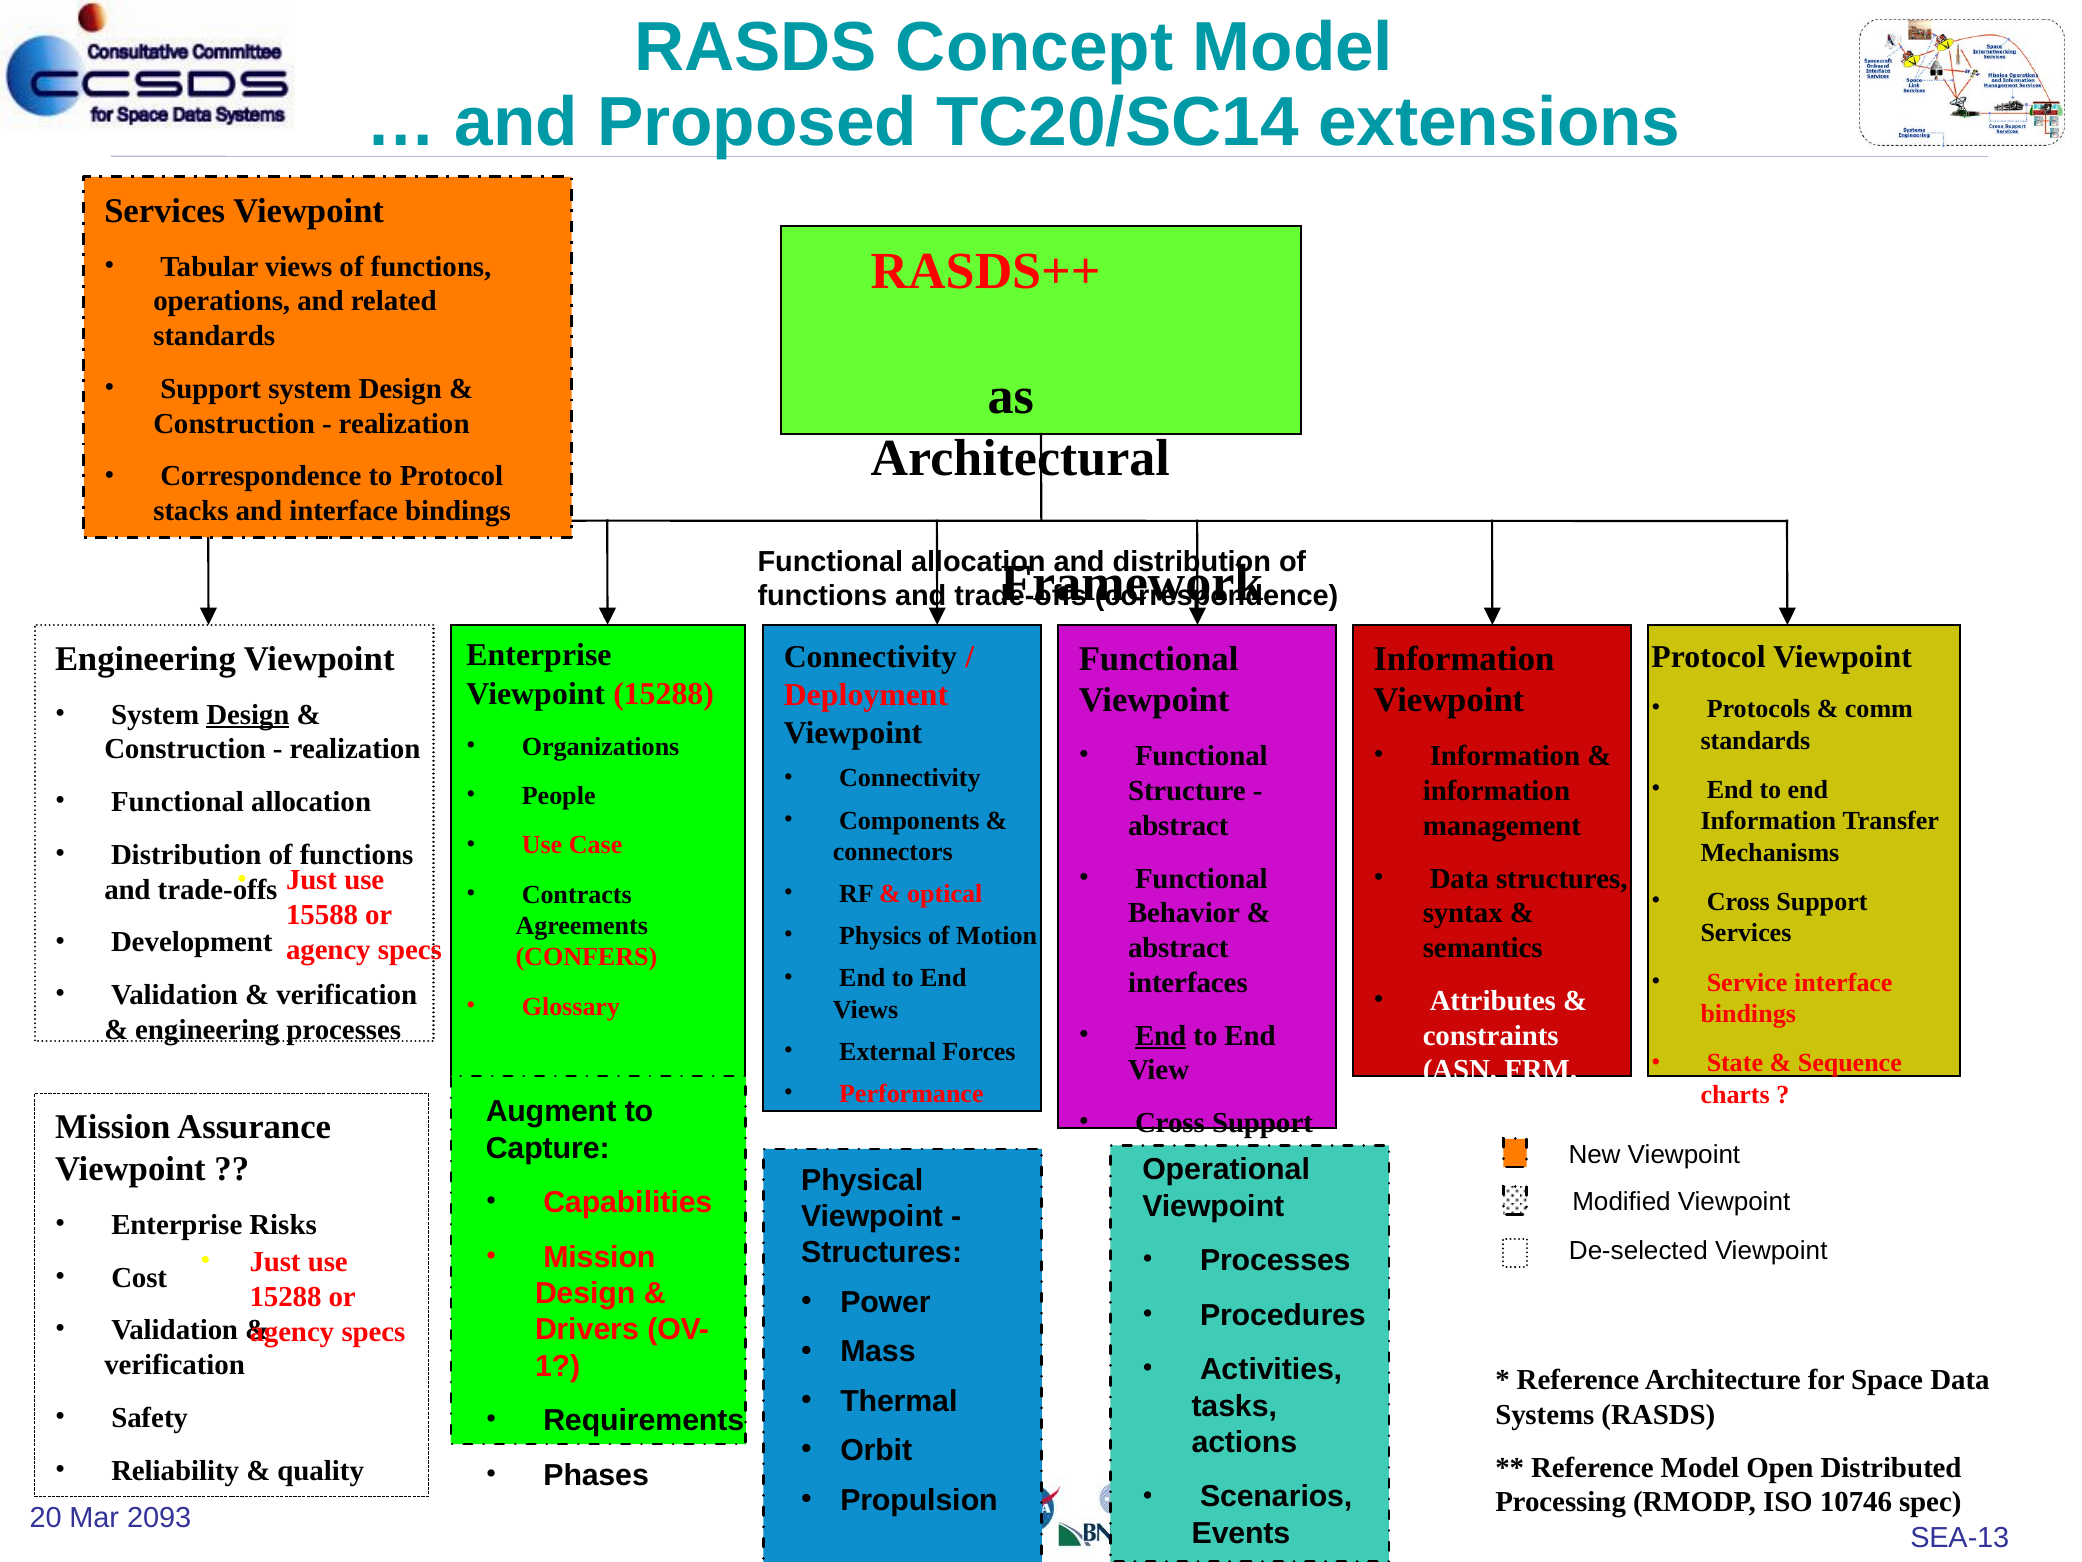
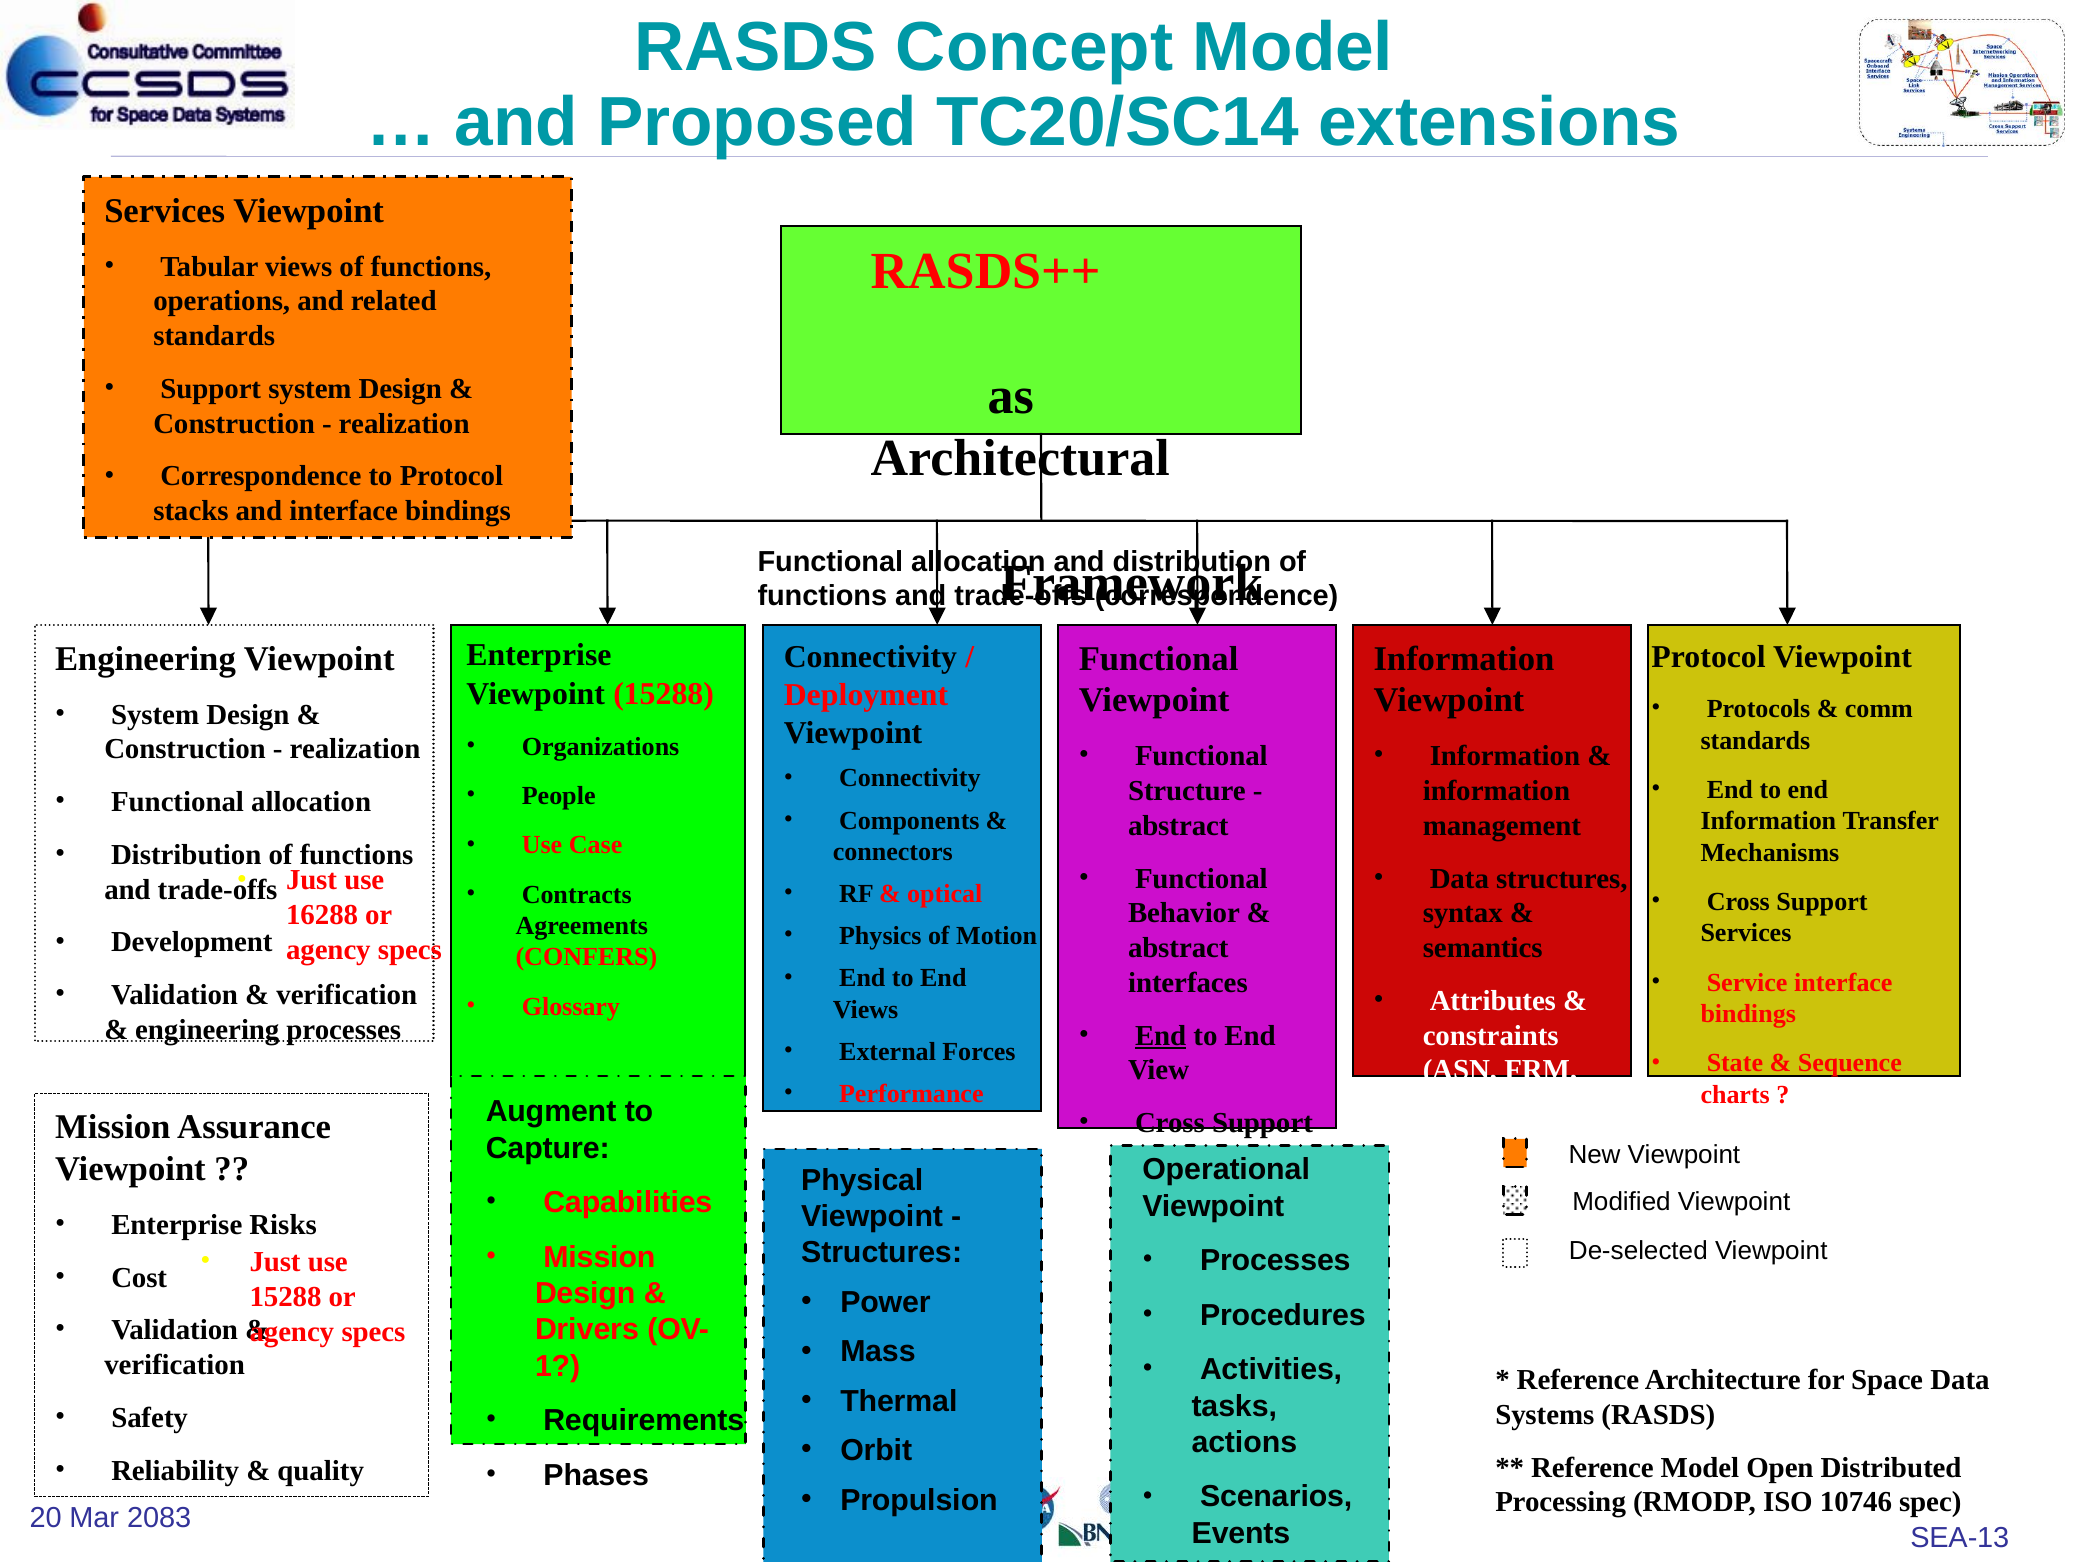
Design underline: present -> none (248, 714)
15588: 15588 -> 16288 (322, 915)
2093: 2093 -> 2083 (159, 1517)
